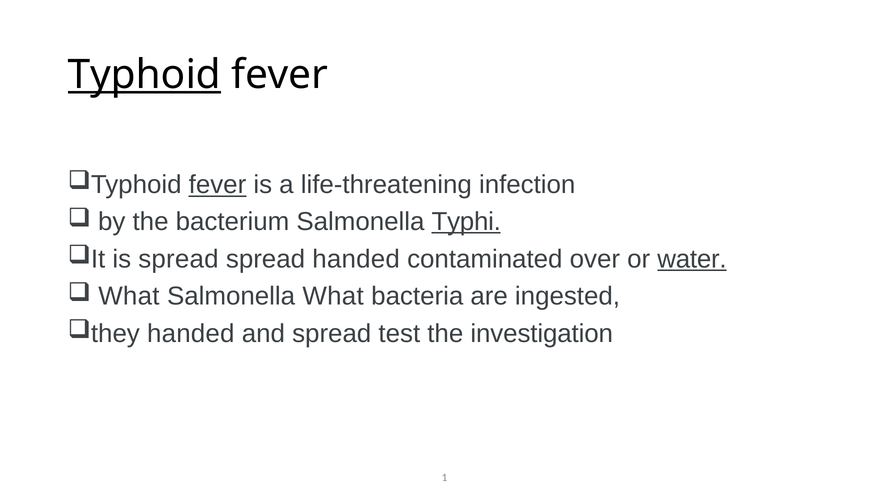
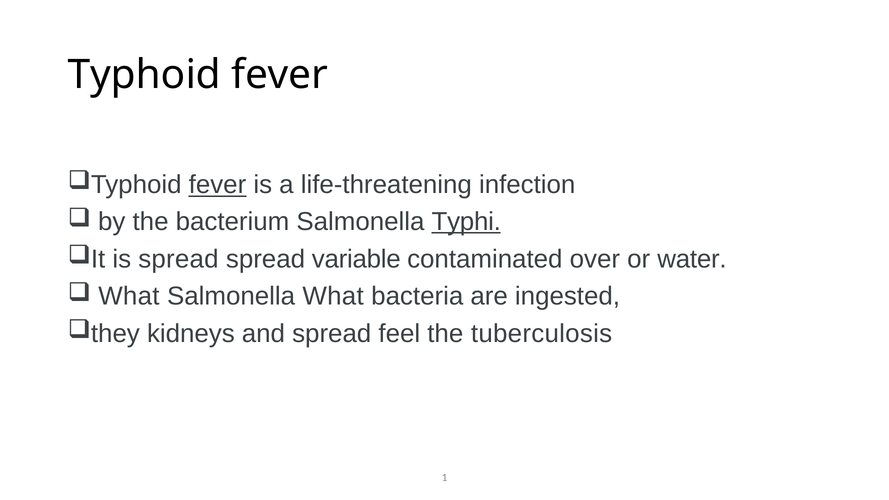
Typhoid underline: present -> none (144, 75)
spread handed: handed -> variable (356, 259)
water underline: present -> none (692, 259)
handed: handed -> kidneys (191, 334)
test: test -> feel (399, 334)
investigation: investigation -> tuberculosis (542, 334)
